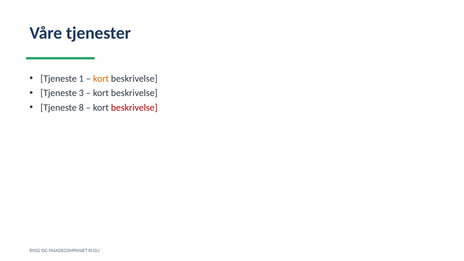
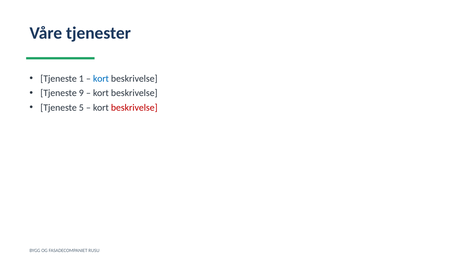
kort colour: orange -> blue (101, 79)
3: 3 -> 9 (81, 93)
8: 8 -> 5 (81, 108)
